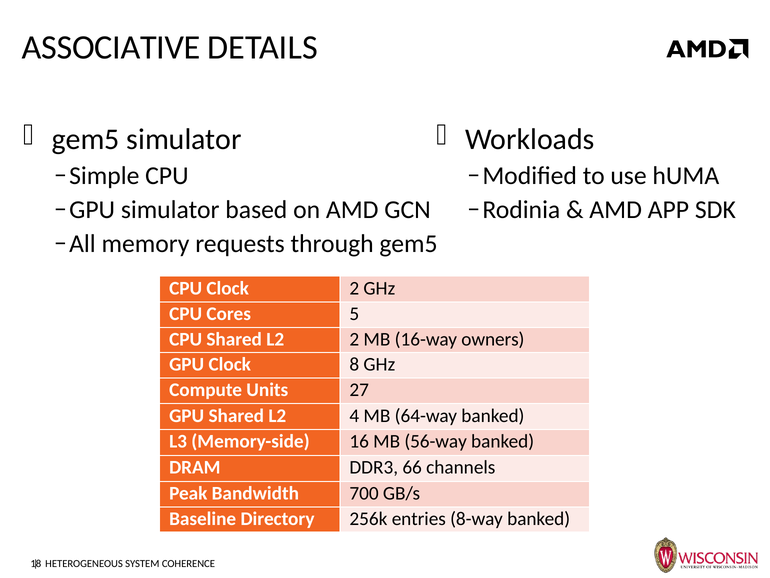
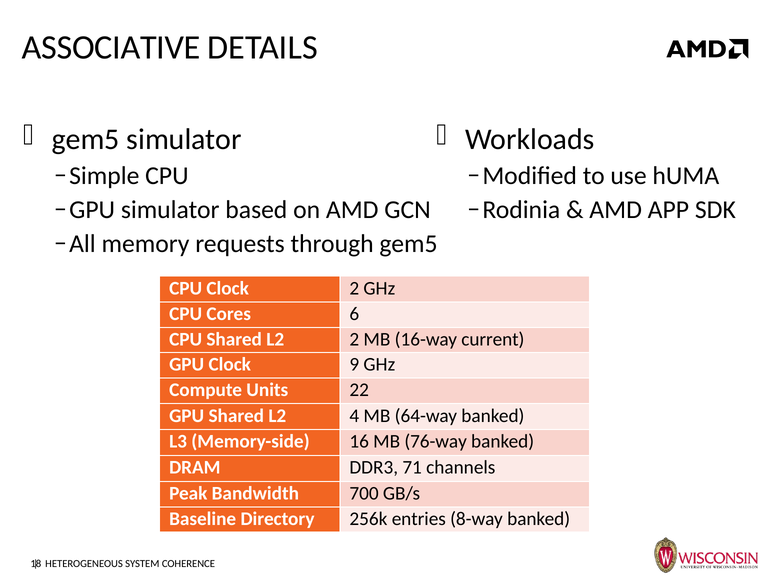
5: 5 -> 6 (354, 314)
owners: owners -> current (493, 339)
8: 8 -> 9 (354, 364)
27: 27 -> 22 (359, 390)
56-way: 56-way -> 76-way (436, 441)
66: 66 -> 71 (412, 467)
